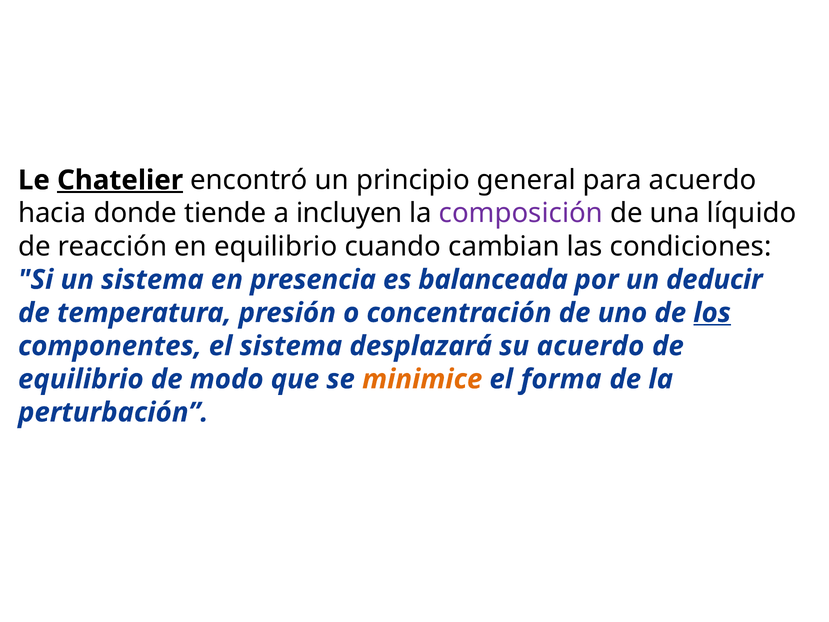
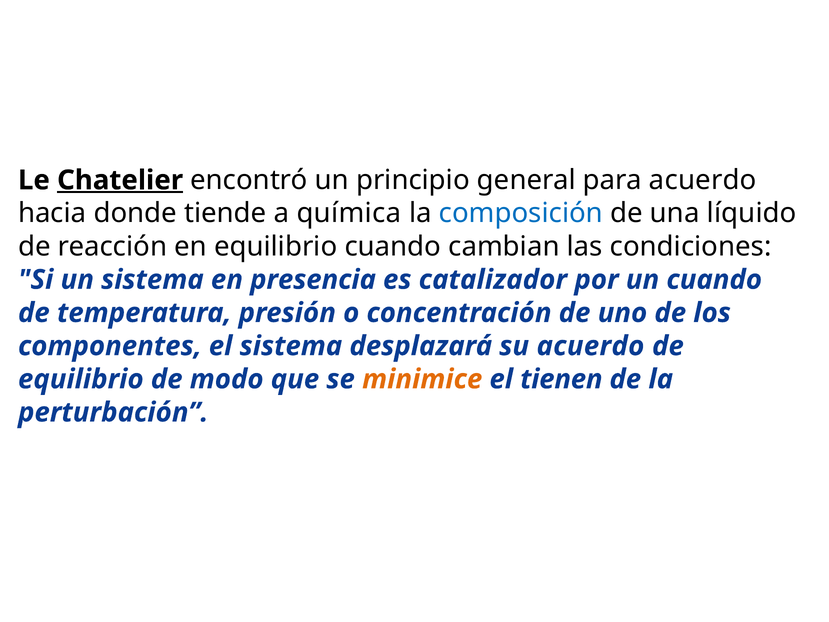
incluyen: incluyen -> química (349, 213)
composición colour: purple -> blue (521, 213)
balanceada: balanceada -> catalizador (493, 280)
un deducir: deducir -> cuando (714, 280)
los underline: present -> none (712, 313)
forma: forma -> tienen (561, 379)
